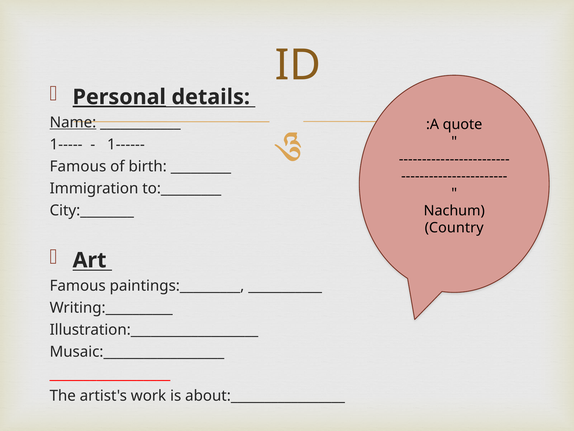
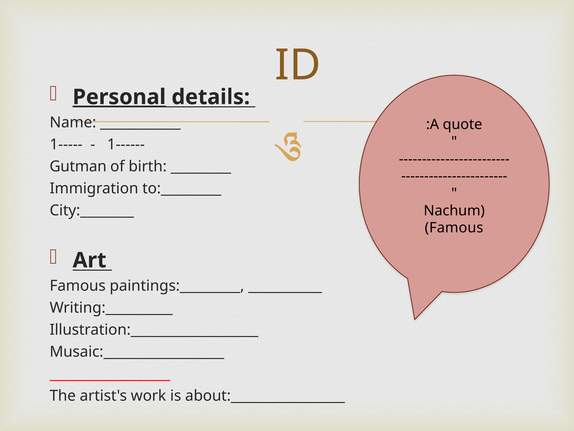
Name underline: present -> none (73, 122)
Famous: Famous -> Gutman (78, 166)
Country: Country -> Famous (456, 228)
